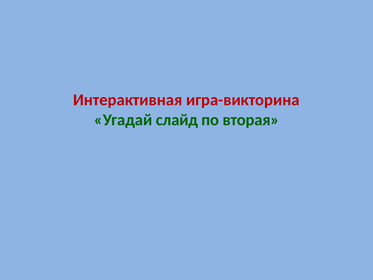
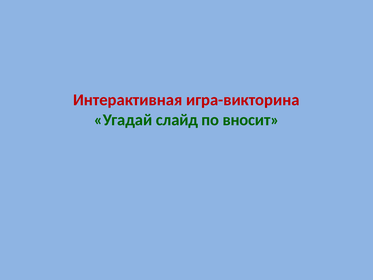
вторая: вторая -> вносит (251, 120)
